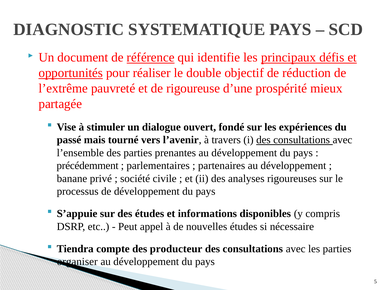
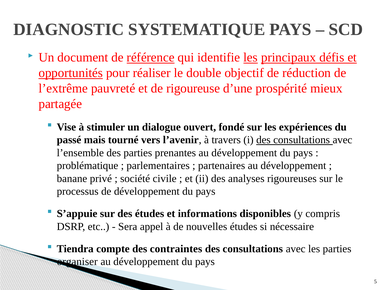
les underline: none -> present (251, 57)
précédemment: précédemment -> problématique (88, 165)
Peut: Peut -> Sera (128, 226)
producteur: producteur -> contraintes (176, 248)
